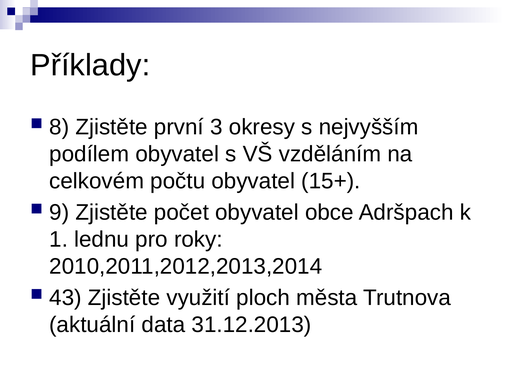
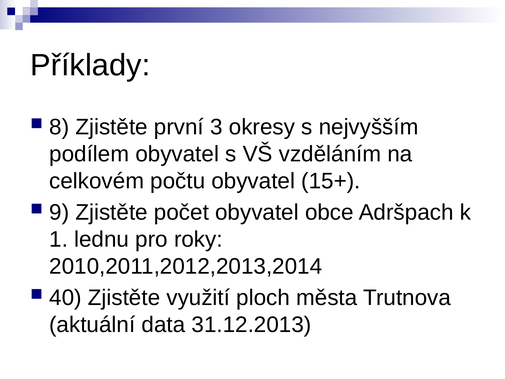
43: 43 -> 40 (65, 298)
